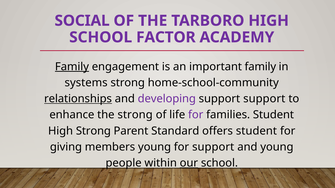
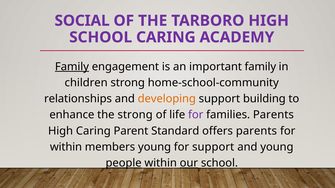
SCHOOL FACTOR: FACTOR -> CARING (166, 37)
systems: systems -> children (86, 83)
relationships underline: present -> none (78, 99)
developing colour: purple -> orange (167, 99)
support support: support -> building (264, 99)
families Student: Student -> Parents (273, 115)
High Strong: Strong -> Caring (93, 131)
offers student: student -> parents (256, 131)
giving: giving -> within (66, 147)
people underline: none -> present (124, 163)
